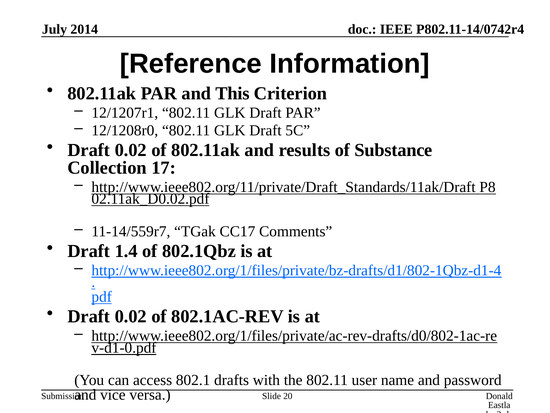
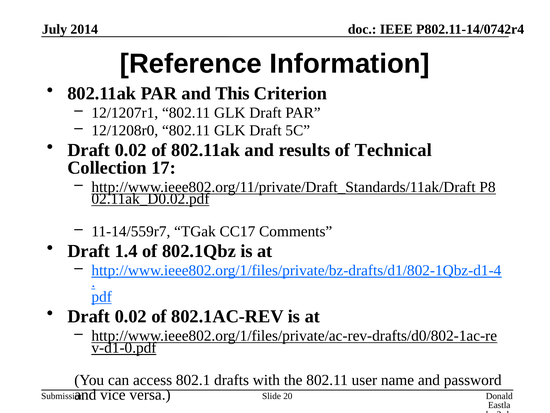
Substance: Substance -> Technical (393, 150)
